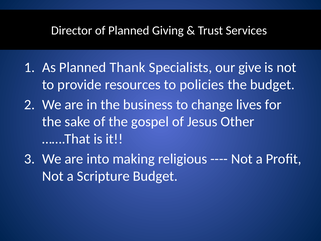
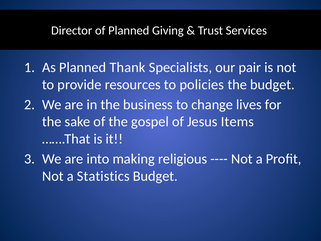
give: give -> pair (250, 67)
Other: Other -> Items (237, 122)
Scripture: Scripture -> Statistics (103, 176)
